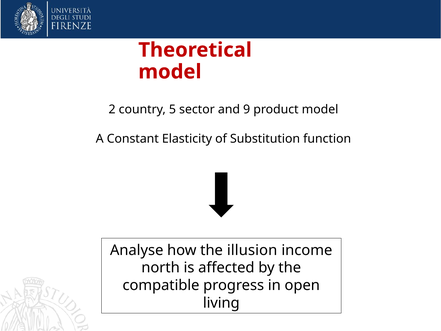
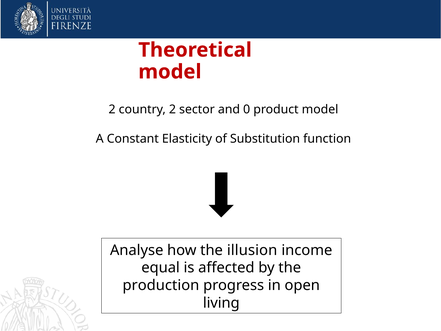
country 5: 5 -> 2 (172, 109)
9: 9 -> 0 (247, 109)
north: north -> equal (161, 268)
compatible: compatible -> production (161, 285)
